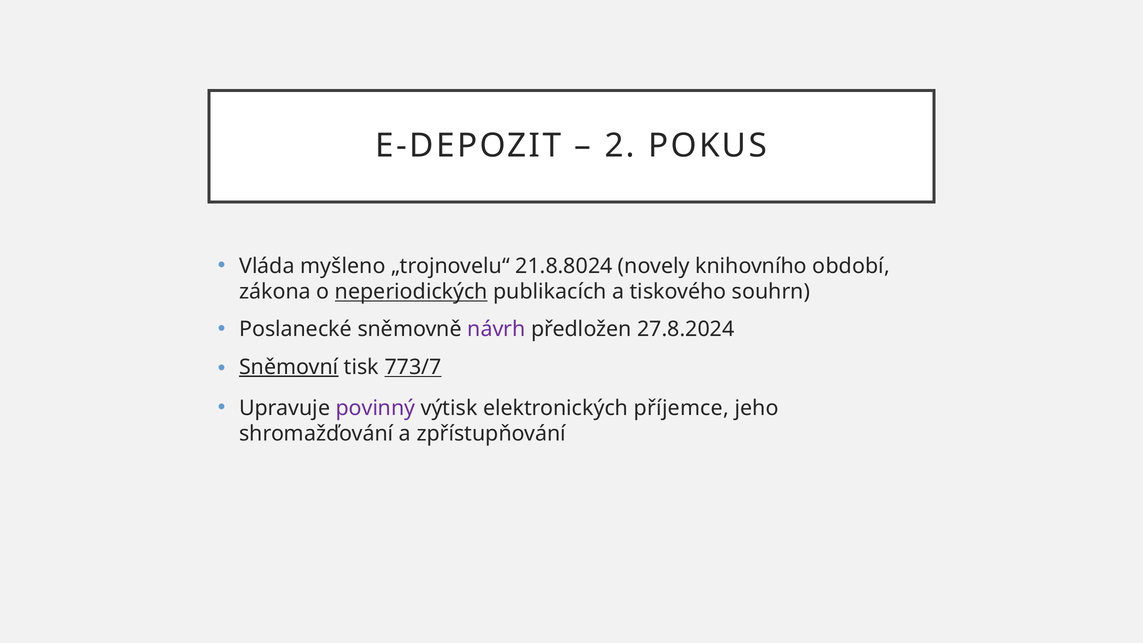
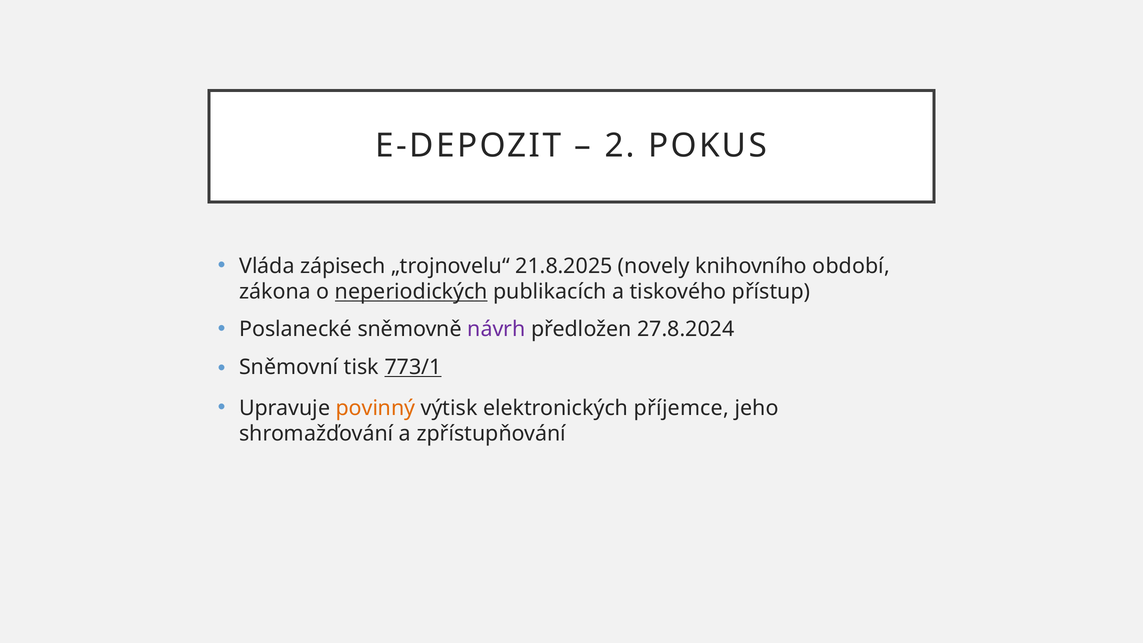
myšleno: myšleno -> zápisech (343, 266)
21.8.8024: 21.8.8024 -> 21.8.2025 (564, 266)
souhrn: souhrn -> přístup (771, 292)
Sněmovní underline: present -> none (289, 367)
773/7: 773/7 -> 773/1 (413, 367)
povinný colour: purple -> orange (375, 408)
